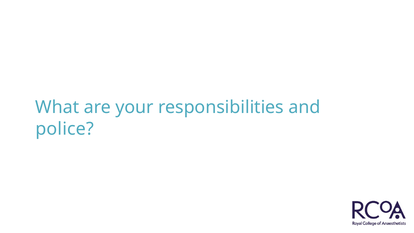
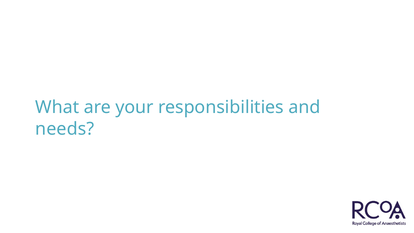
police: police -> needs (65, 129)
